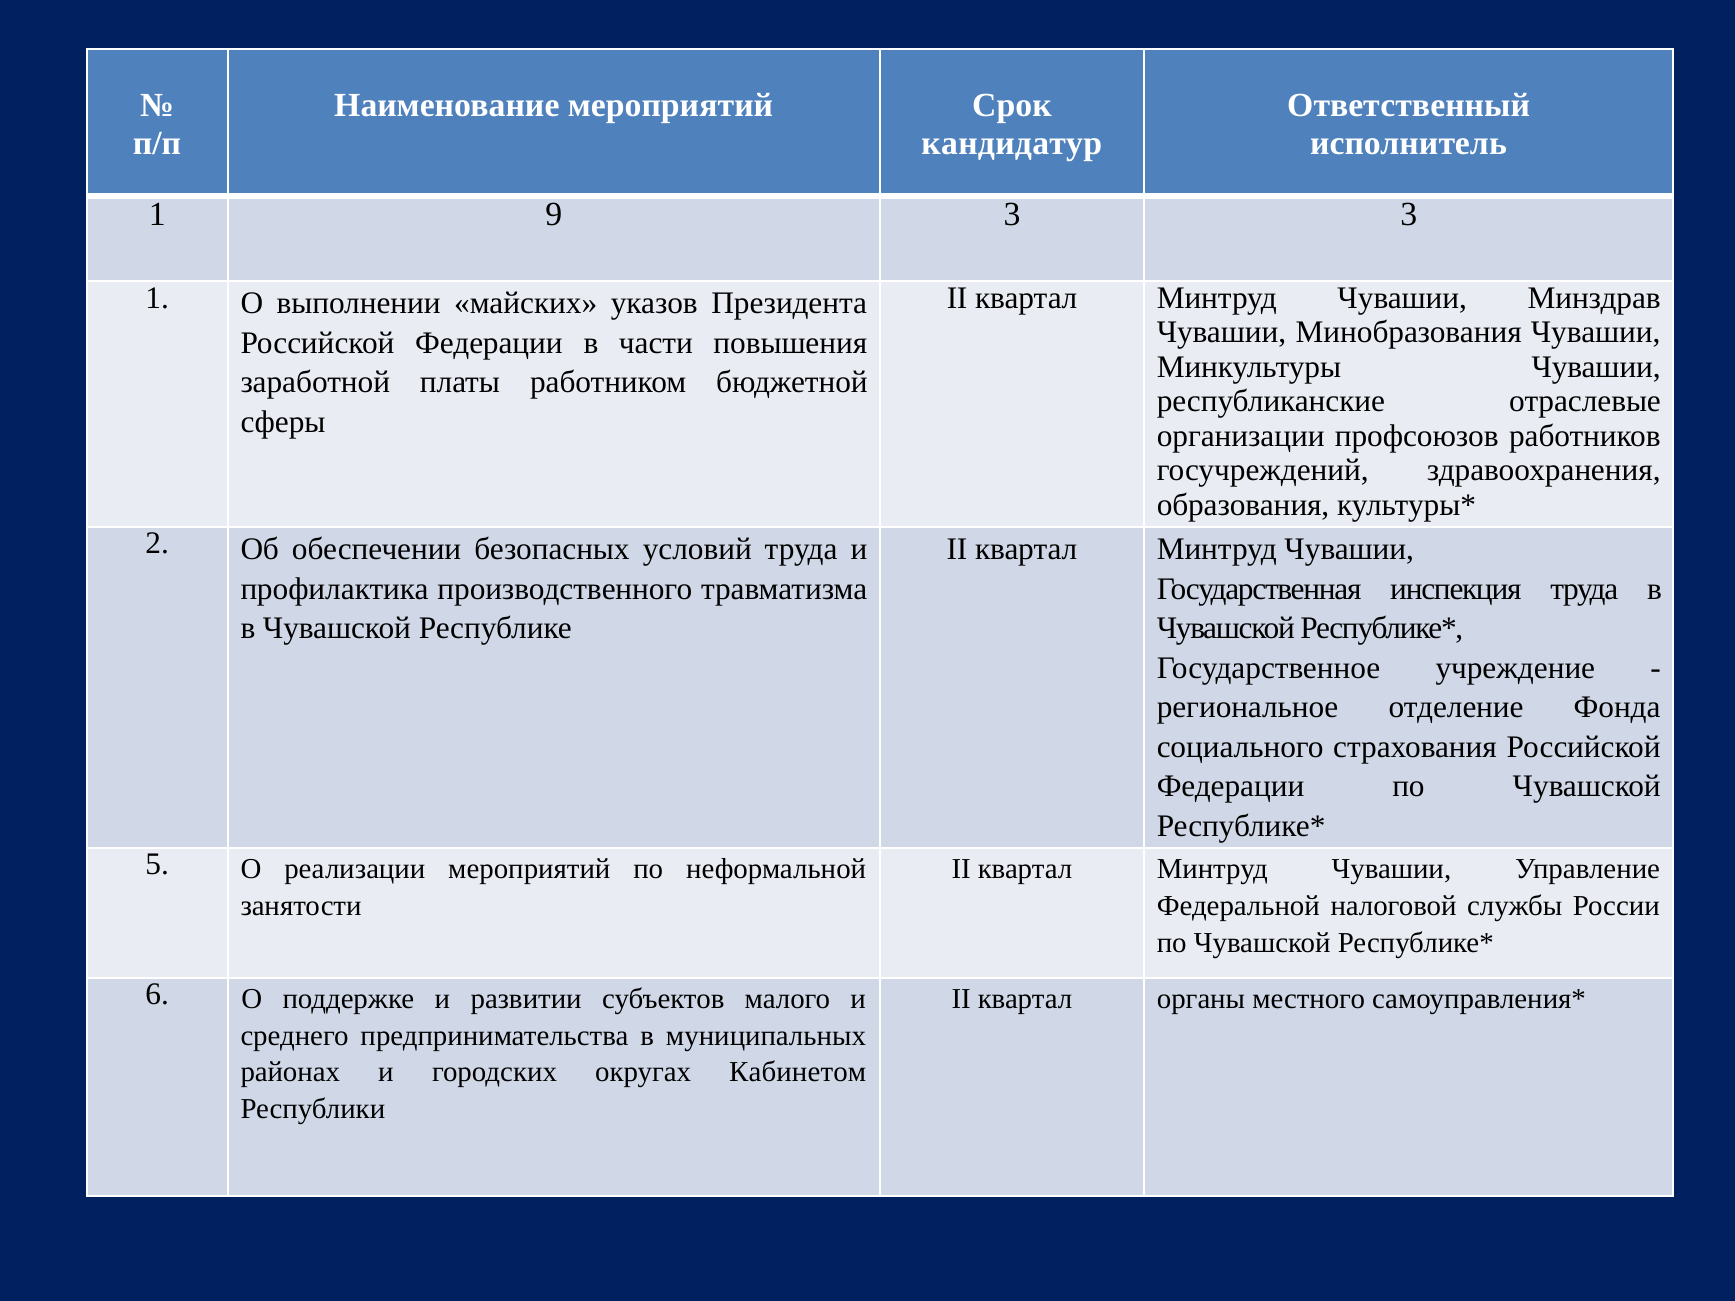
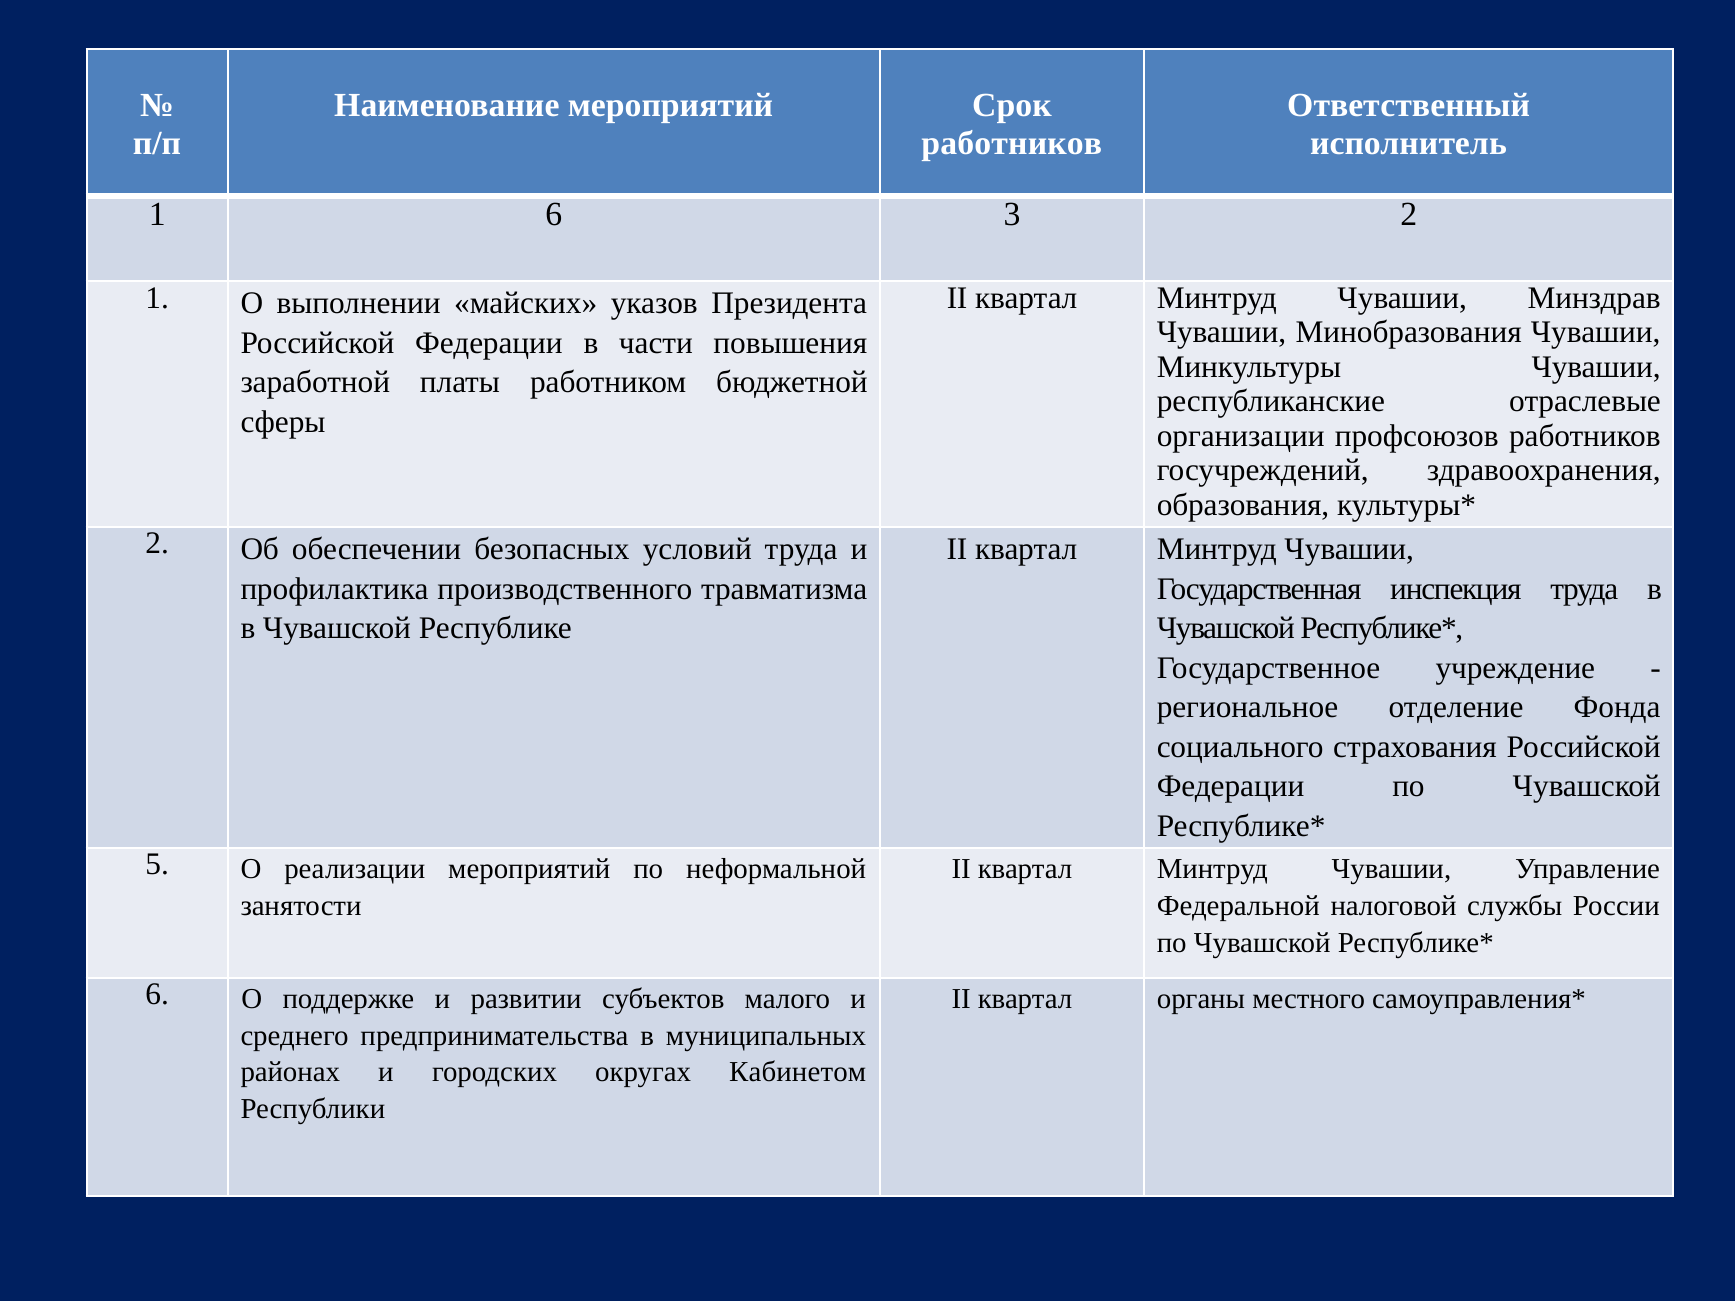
кандидатур: кандидатур -> работников (1012, 143)
1 9: 9 -> 6 (554, 215)
3 3: 3 -> 2 (1409, 215)
